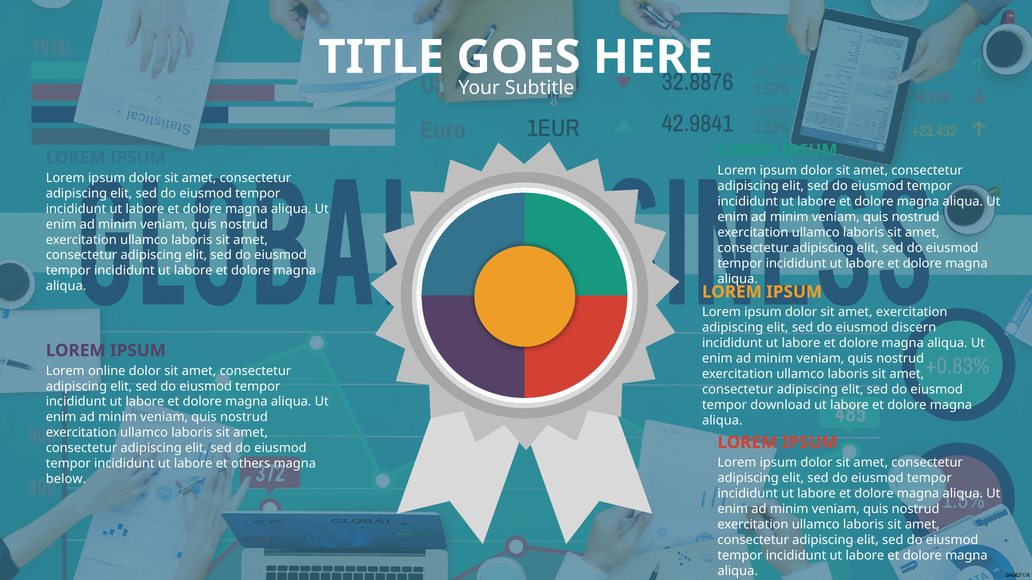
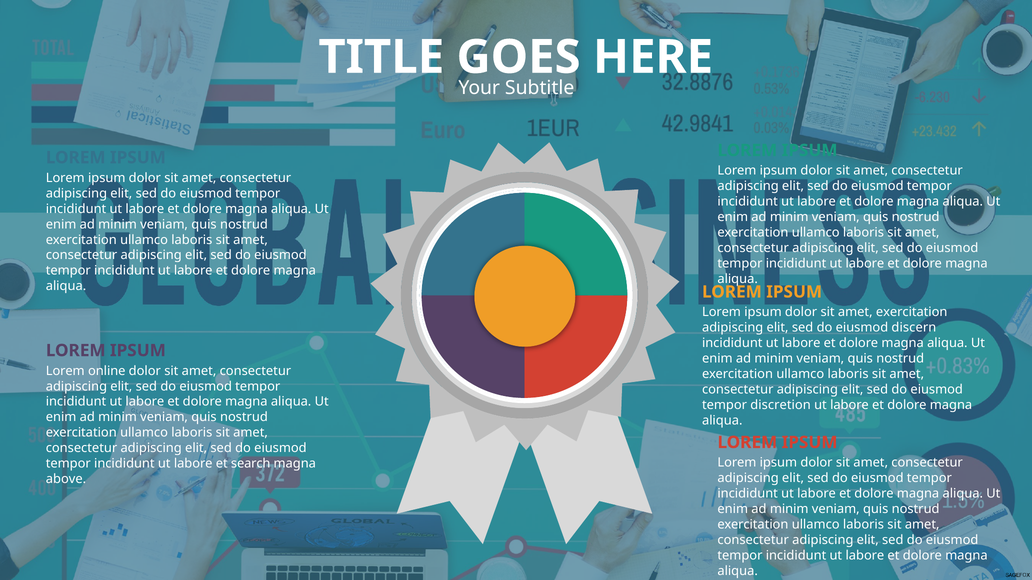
download: download -> discretion (781, 405)
others: others -> search (251, 464)
below: below -> above (66, 479)
